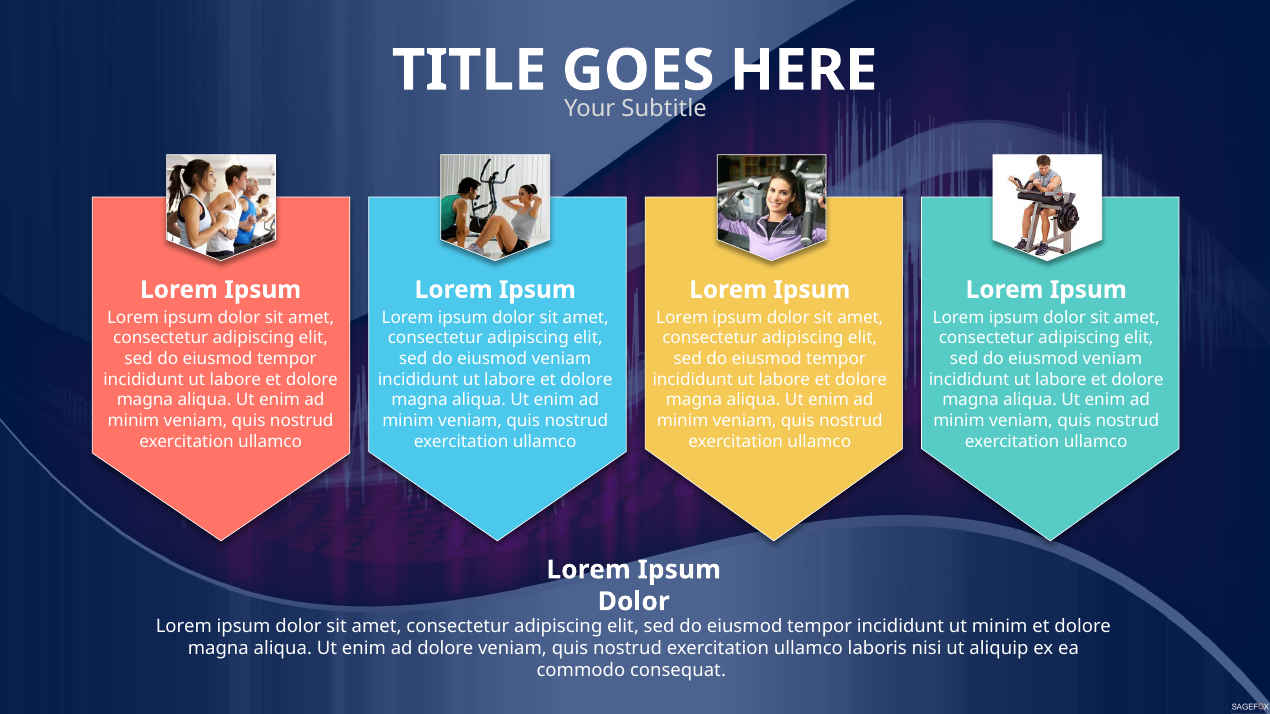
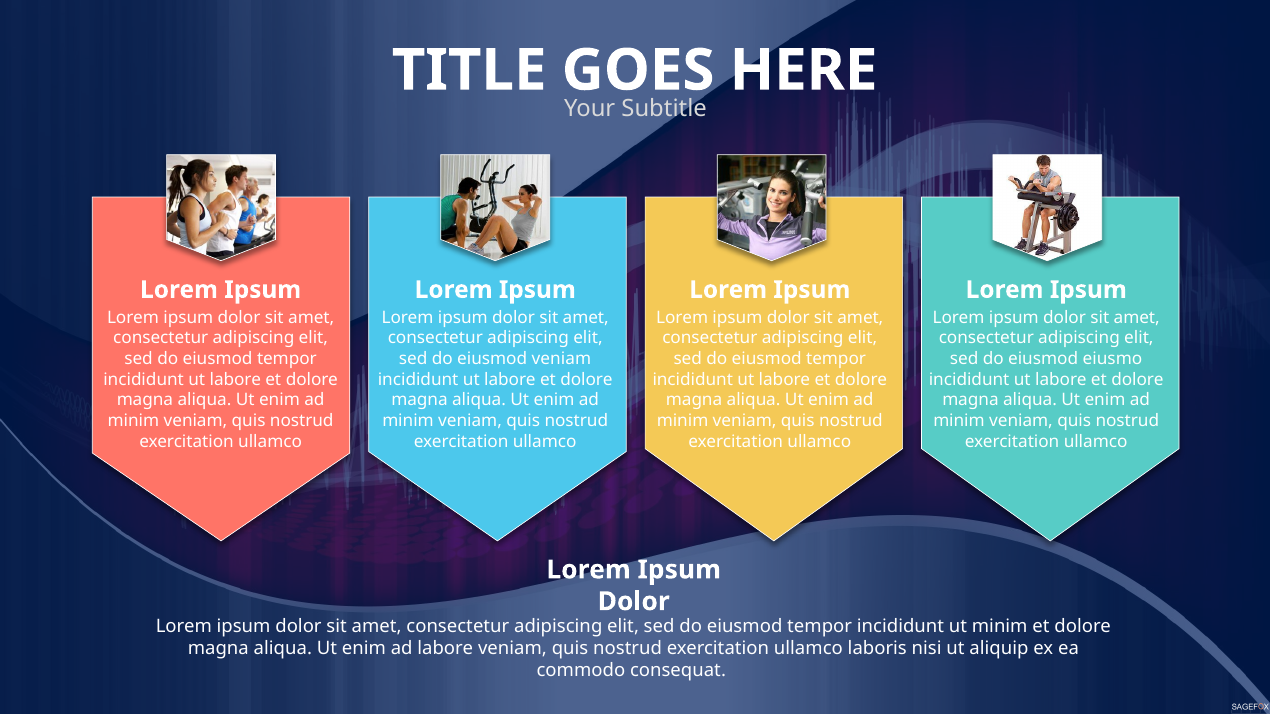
veniam: veniam -> eiusmo (1112, 359)
ad dolore: dolore -> labore (445, 649)
